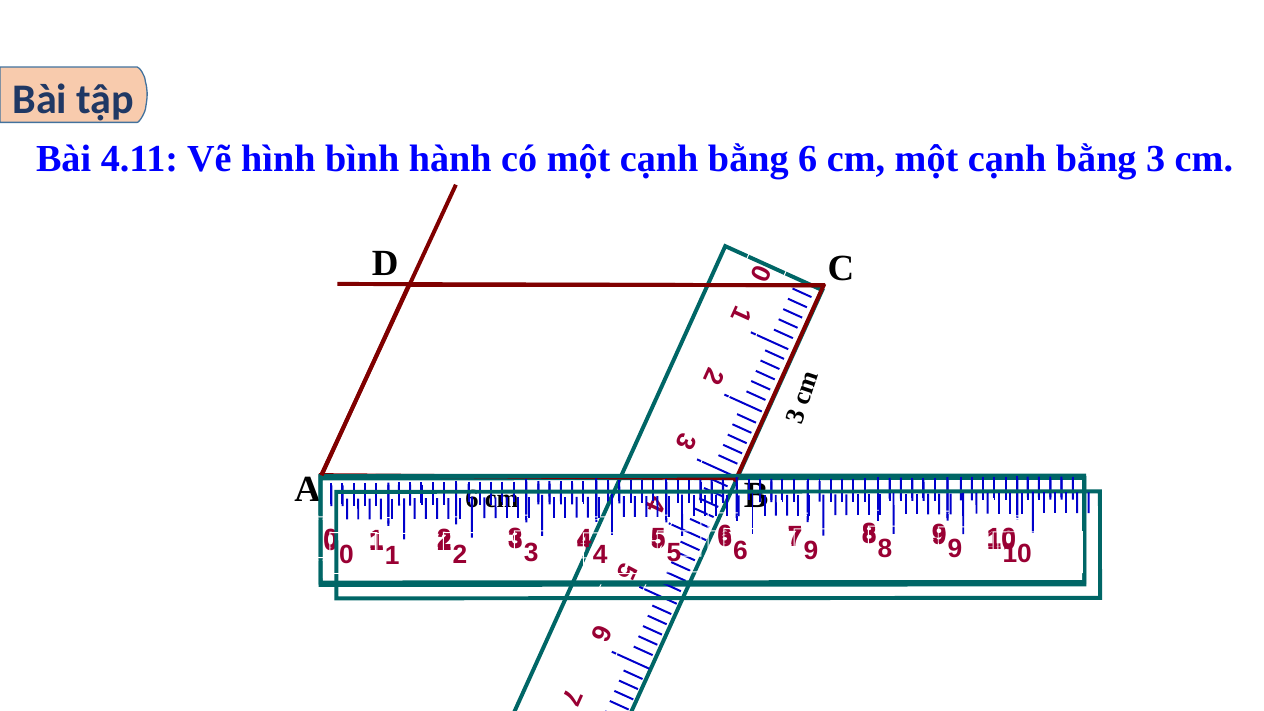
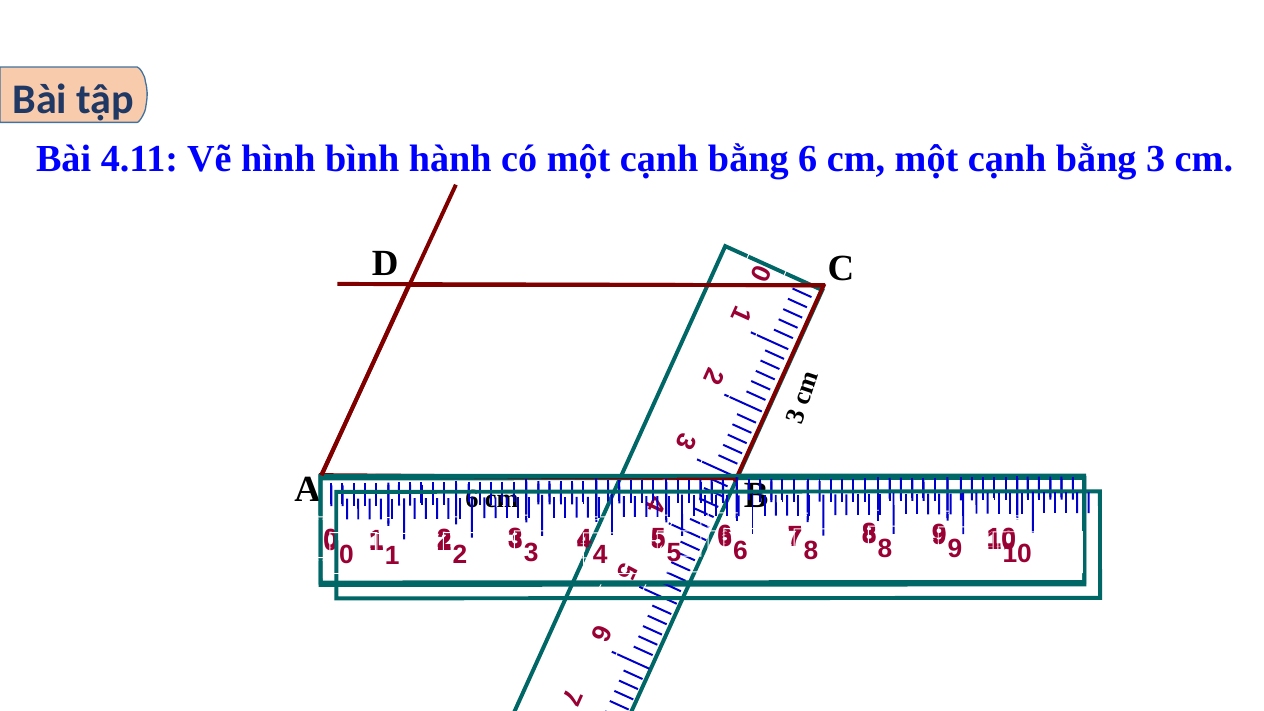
6 9: 9 -> 8 (811, 551)
